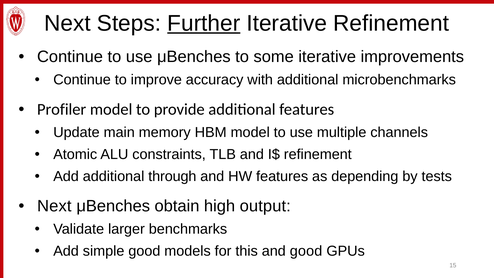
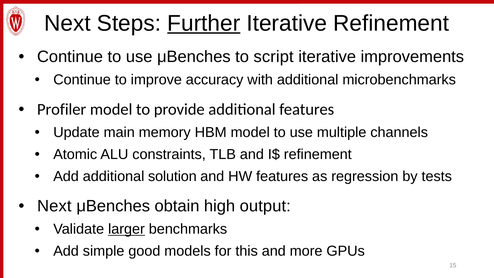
some: some -> script (274, 57)
through: through -> solution (172, 176)
depending: depending -> regression (365, 176)
larger underline: none -> present (126, 229)
and good: good -> more (306, 251)
